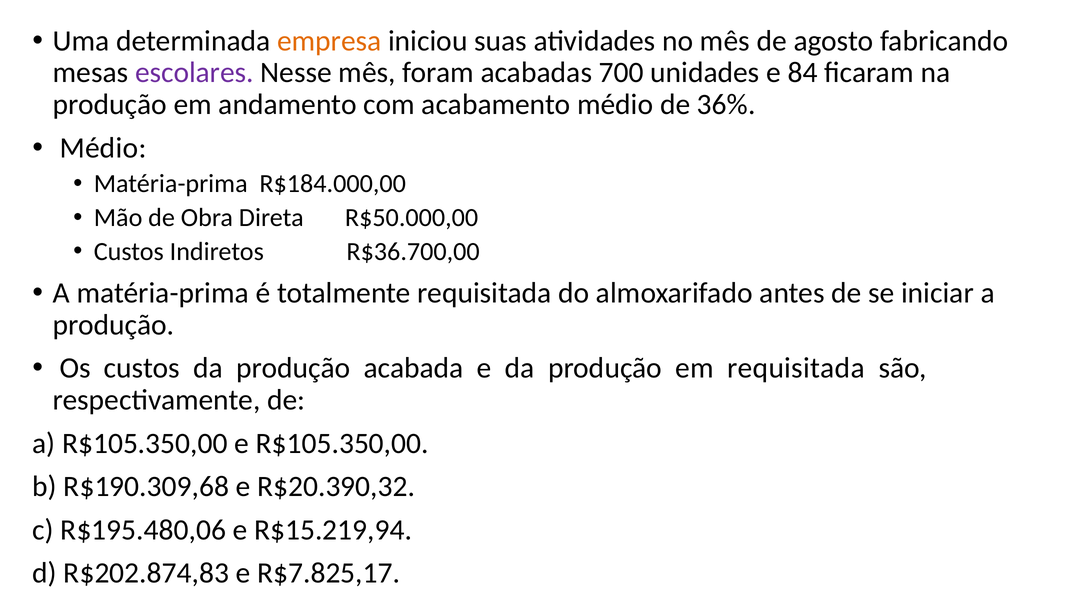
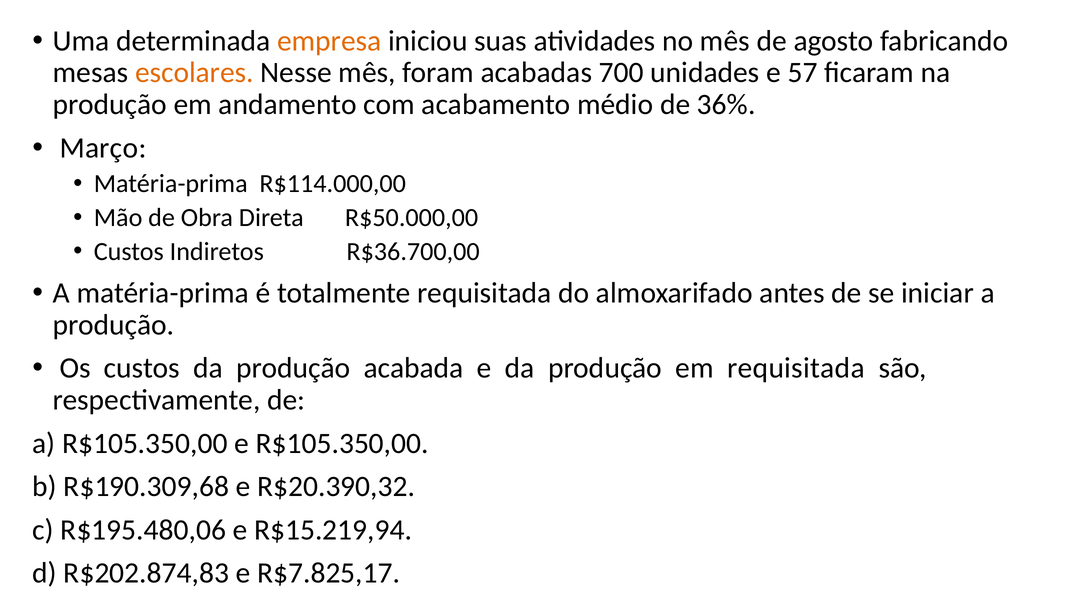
escolares colour: purple -> orange (194, 73)
84: 84 -> 57 (803, 73)
Médio: Médio -> Março (103, 148)
R$184.000,00: R$184.000,00 -> R$114.000,00 (333, 184)
